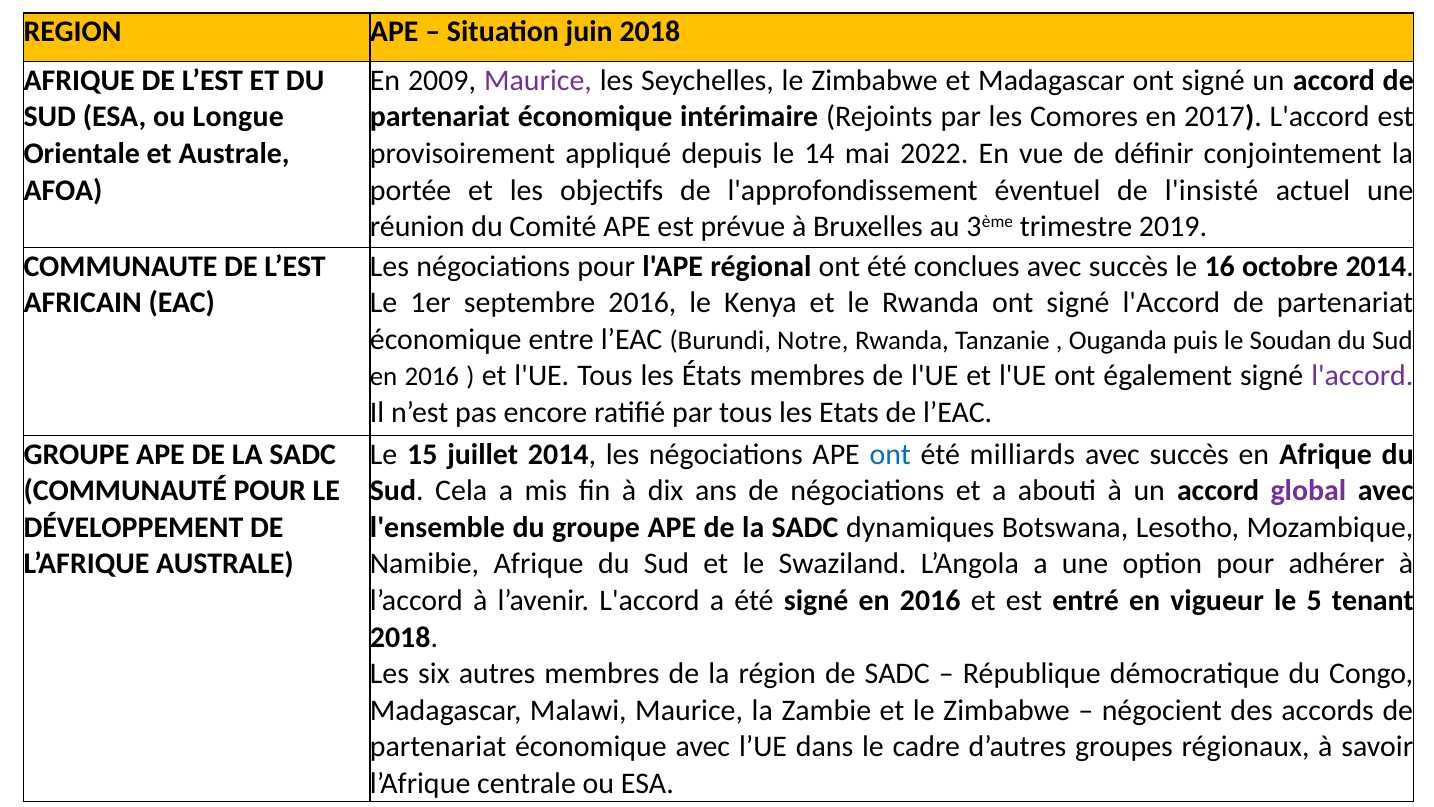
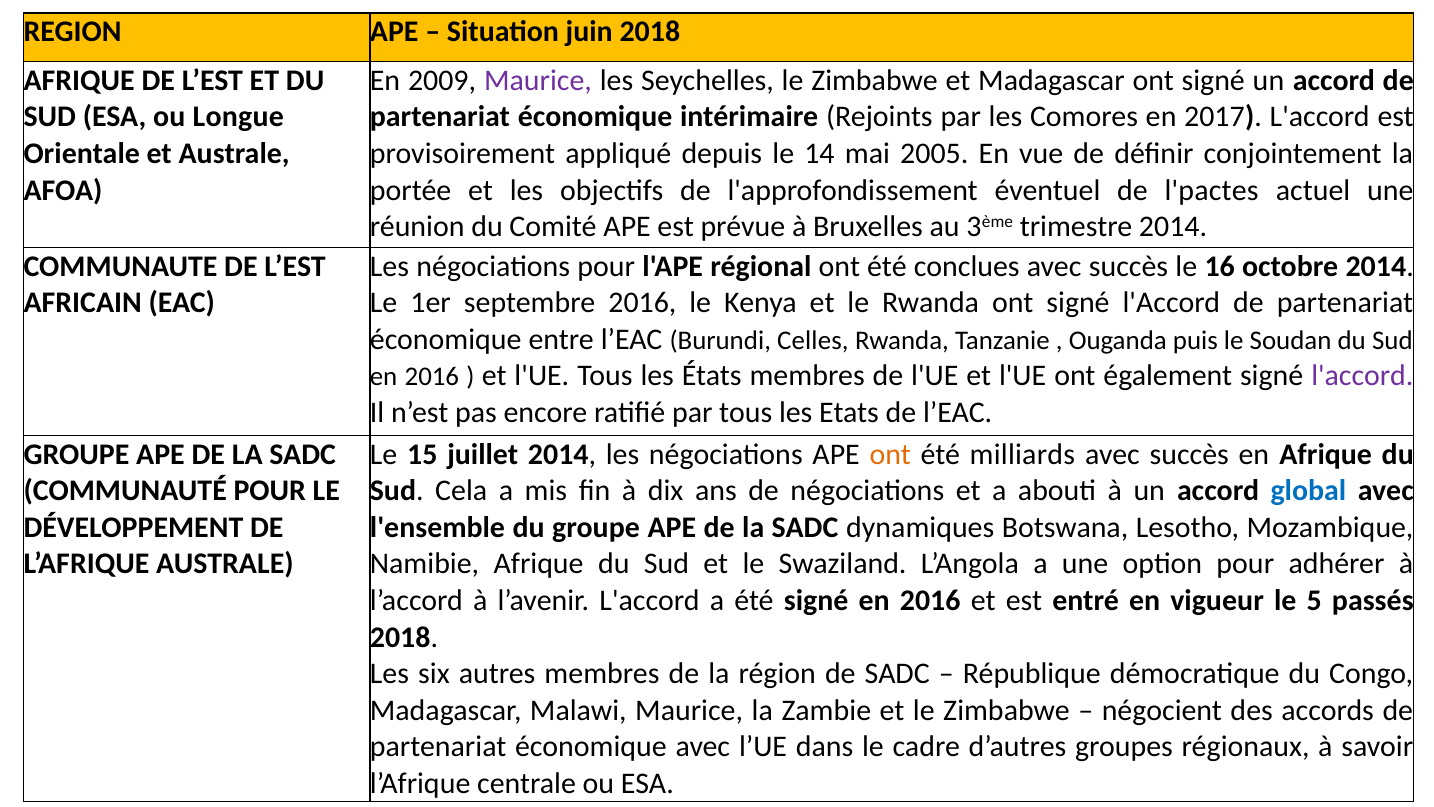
2022: 2022 -> 2005 (934, 154)
l'insisté: l'insisté -> l'pactes (1212, 190)
trimestre 2019: 2019 -> 2014 (1173, 227)
Notre: Notre -> Celles (813, 340)
ont colour: blue -> orange (890, 454)
global colour: purple -> blue (1308, 491)
tenant: tenant -> passés (1373, 600)
